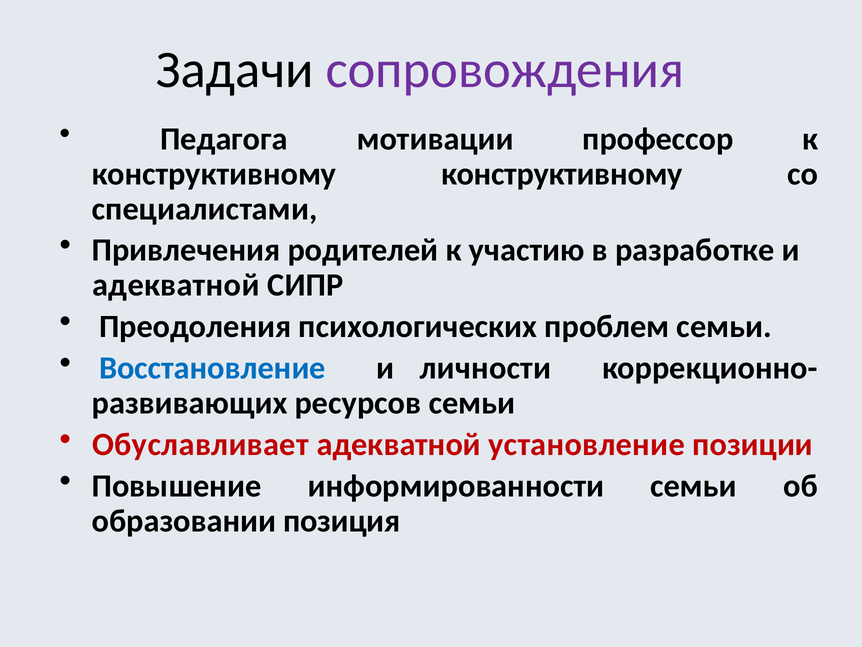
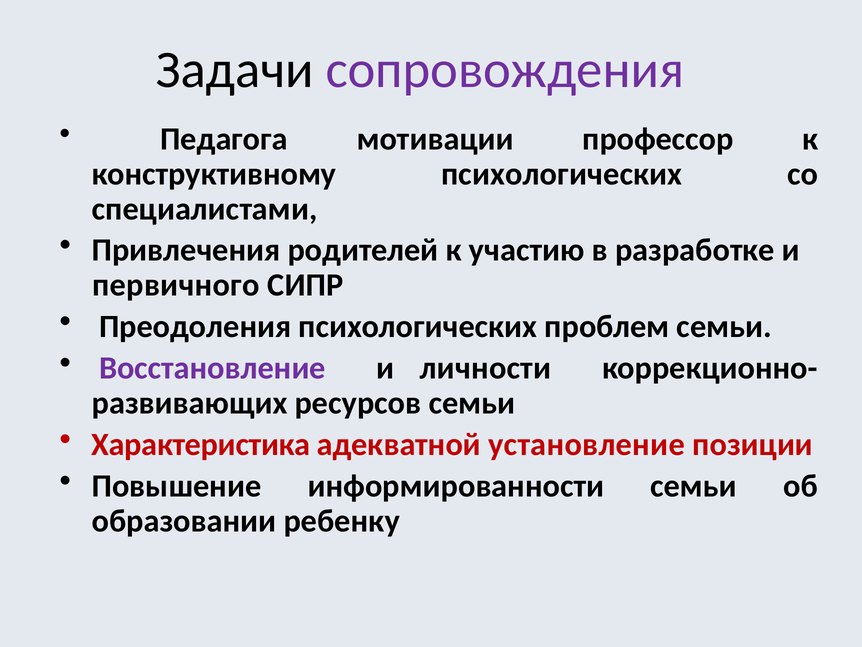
конструктивному конструктивному: конструктивному -> психологических (562, 174)
адекватной: адекватной -> первичного (176, 285)
Восстановление colour: blue -> purple (212, 368)
Обуславливает: Обуславливает -> Характеристика (201, 444)
позиция: позиция -> ребенку (342, 521)
